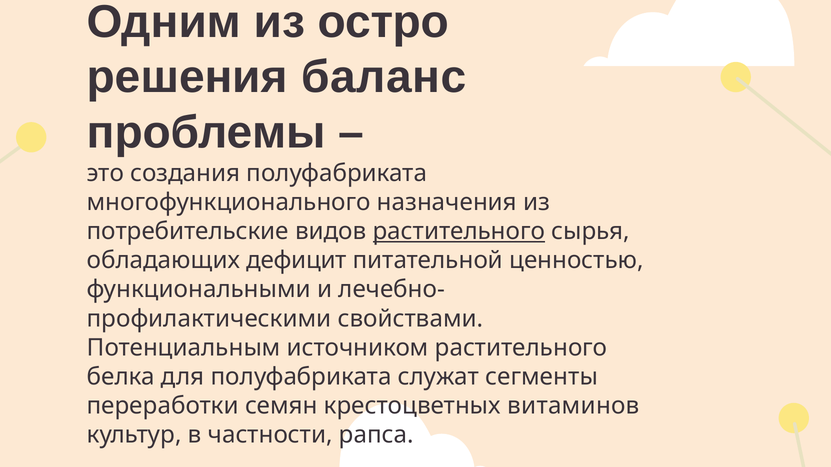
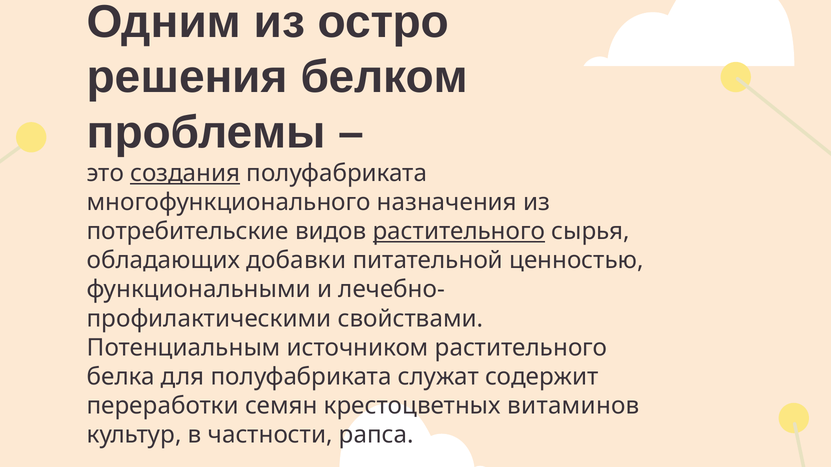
баланс: баланс -> белком (384, 77)
создания underline: none -> present (185, 173)
дефицит: дефицит -> добавки (296, 261)
сегменты: сегменты -> содержит (542, 377)
